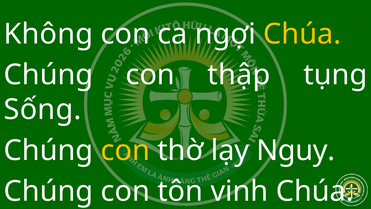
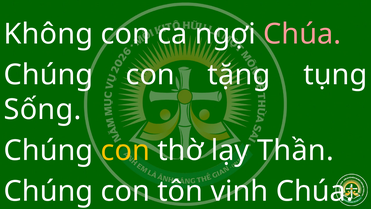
Chúa colour: yellow -> pink (302, 34)
thập: thập -> tặng (239, 75)
Nguy: Nguy -> Thần (295, 150)
